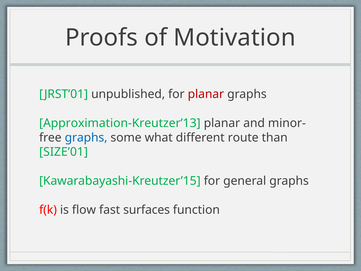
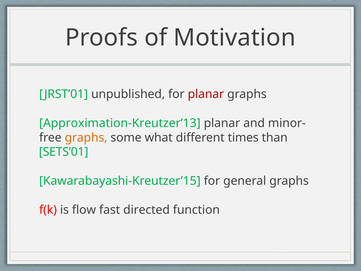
graphs colour: blue -> orange (86, 137)
route: route -> times (243, 137)
SIZE’01: SIZE’01 -> SETS’01 (64, 152)
surfaces: surfaces -> directed (147, 210)
